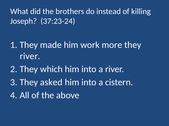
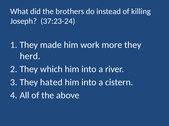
river: river -> herd (30, 56)
asked: asked -> hated (51, 83)
